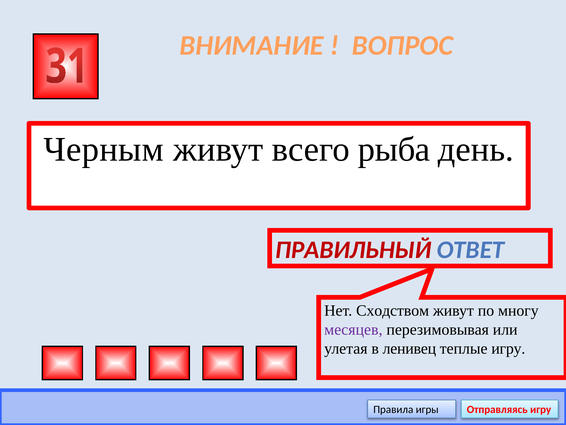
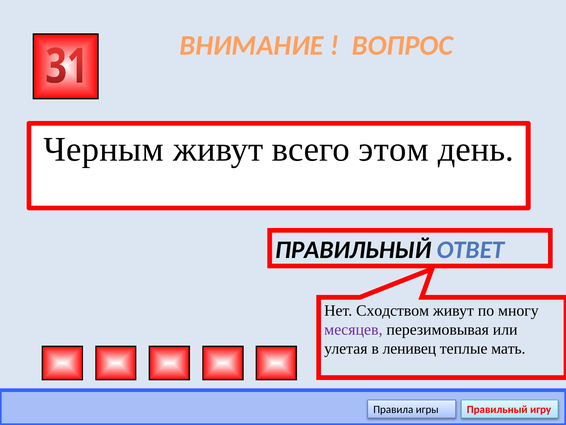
рыба: рыба -> этом (394, 149)
ПРАВИЛЬНЫЙ colour: red -> black (353, 250)
теплые игру: игру -> мать (508, 348)
игры Отправляясь: Отправляясь -> Правильный (497, 409)
